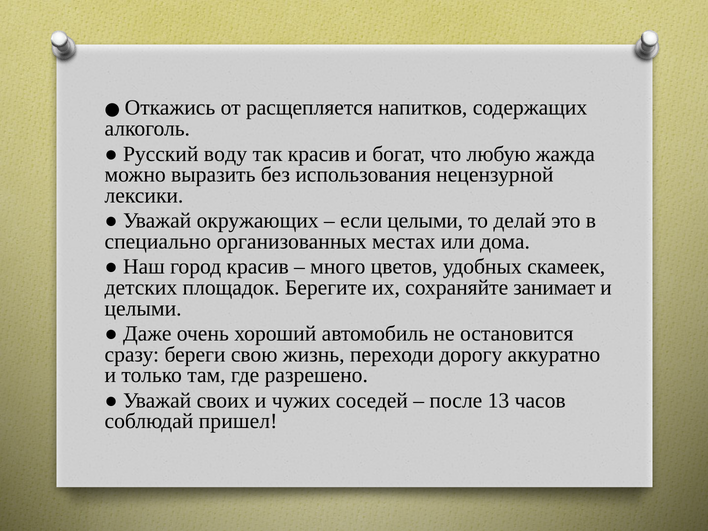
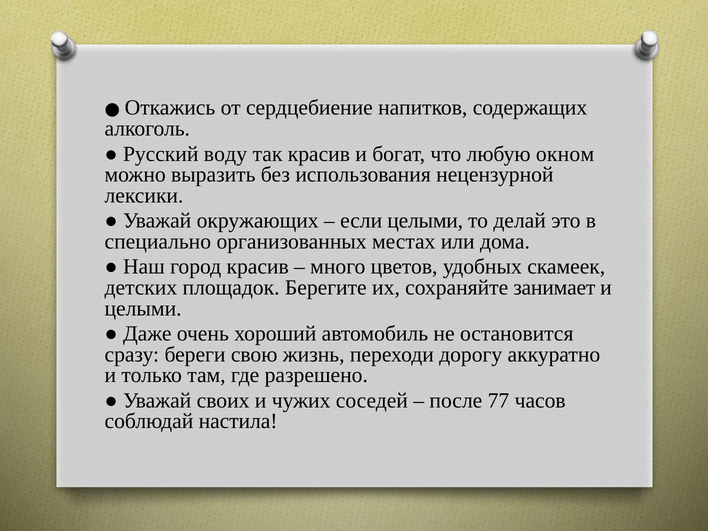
расщепляется: расщепляется -> сердцебиение (309, 108)
жажда: жажда -> окном (565, 154)
13: 13 -> 77 (499, 401)
пришел: пришел -> настила (238, 421)
